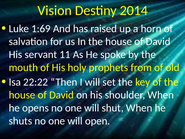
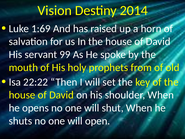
11: 11 -> 99 (65, 54)
